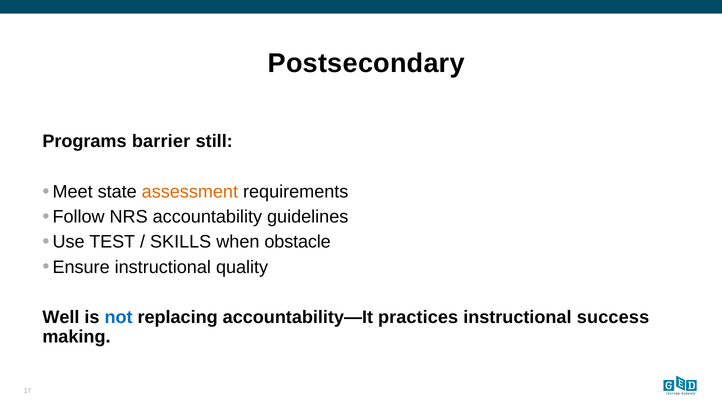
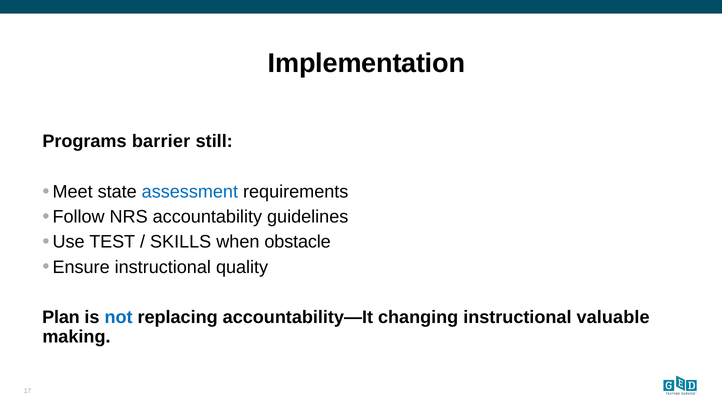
Postsecondary: Postsecondary -> Implementation (367, 63)
assessment colour: orange -> blue (190, 192)
Well: Well -> Plan (61, 317)
practices: practices -> changing (418, 317)
success: success -> valuable (613, 317)
